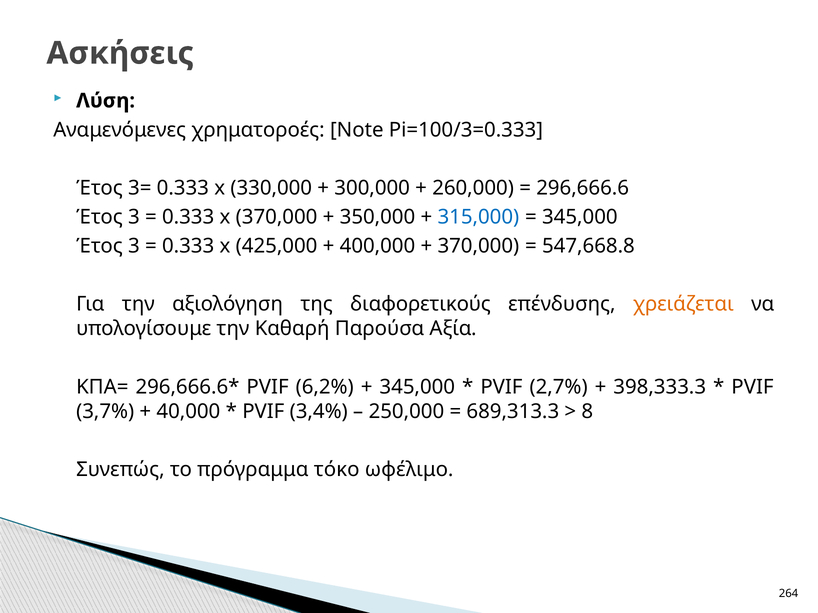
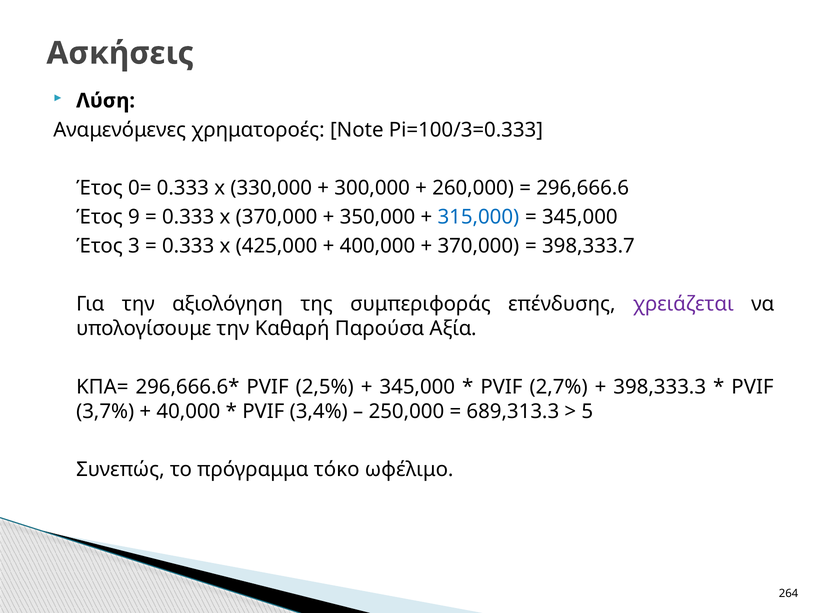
3=: 3= -> 0= (140, 188)
3: 3 -> 9 (134, 217)
547,668.8: 547,668.8 -> 398,333.7 (588, 246)
διαφορετικούς: διαφορετικούς -> συμπεριφοράς (420, 304)
χρειάζεται colour: orange -> purple (683, 304)
6,2%: 6,2% -> 2,5% (325, 387)
8: 8 -> 5 (587, 412)
